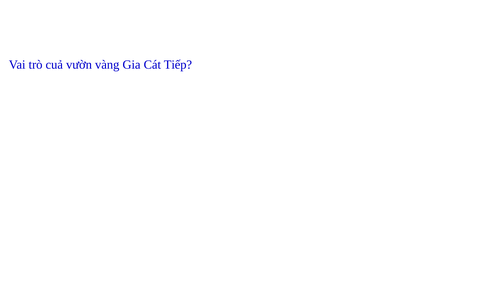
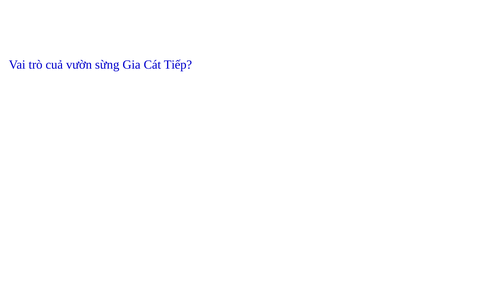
vàng: vàng -> sừng (107, 64)
